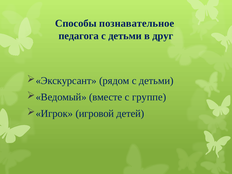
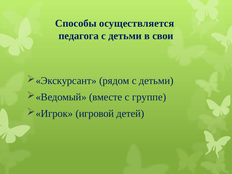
познавательное: познавательное -> осуществляется (137, 23)
друг: друг -> свои (163, 36)
